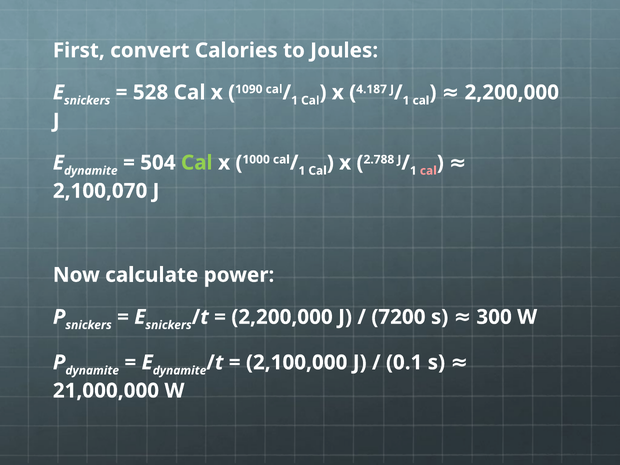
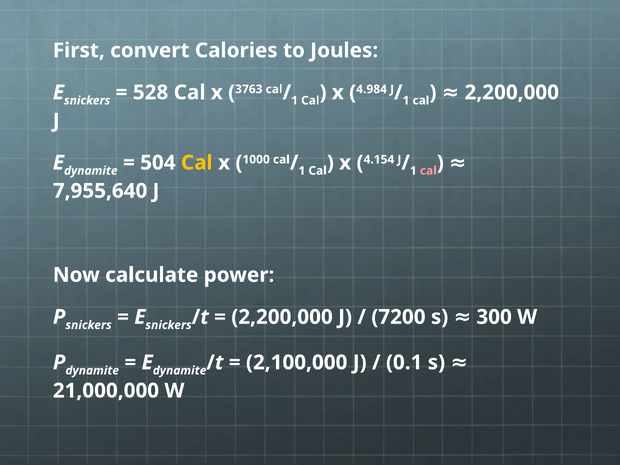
1090: 1090 -> 3763 (249, 89)
4.187: 4.187 -> 4.984 (372, 89)
Cal colour: light green -> yellow (197, 163)
2.788: 2.788 -> 4.154 (379, 159)
2,100,070: 2,100,070 -> 7,955,640 (100, 191)
